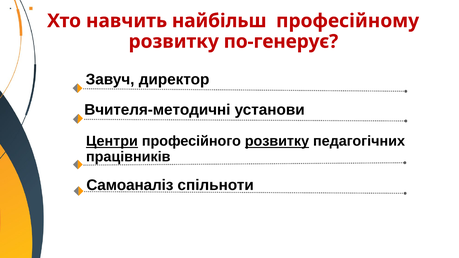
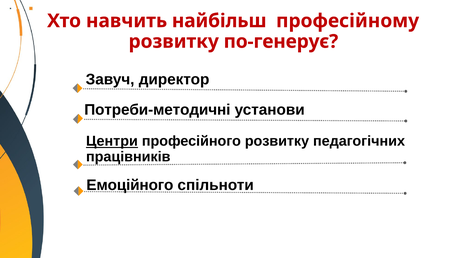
Вчителя-методичні: Вчителя-методичні -> Потреби-методичні (157, 110)
розвитку underline: present -> none (277, 141)
Самоаналіз: Самоаналіз -> Емоційного (130, 185)
